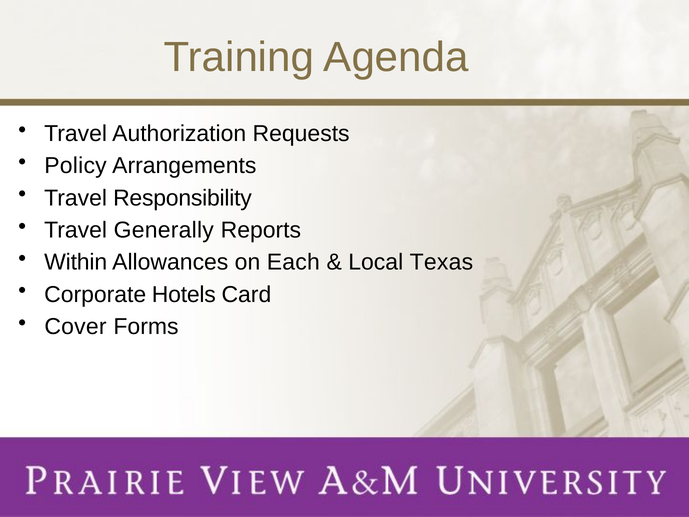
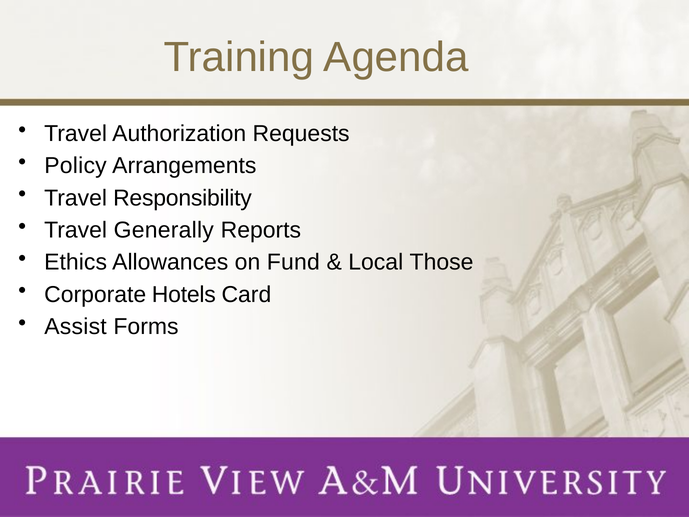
Within: Within -> Ethics (76, 262)
Each: Each -> Fund (293, 262)
Texas: Texas -> Those (442, 262)
Cover: Cover -> Assist (76, 327)
